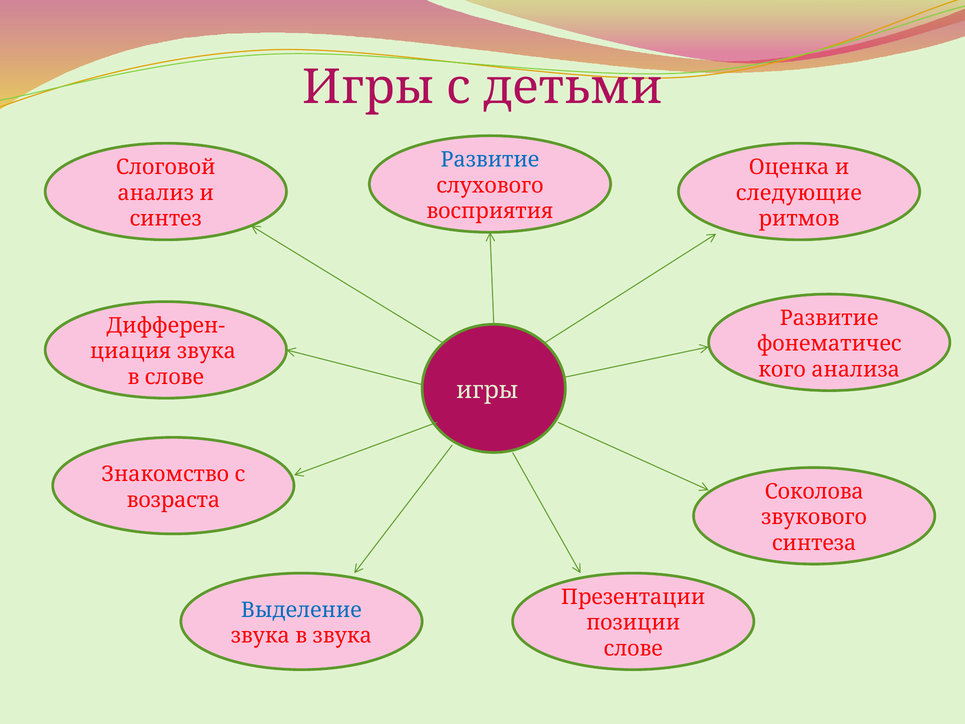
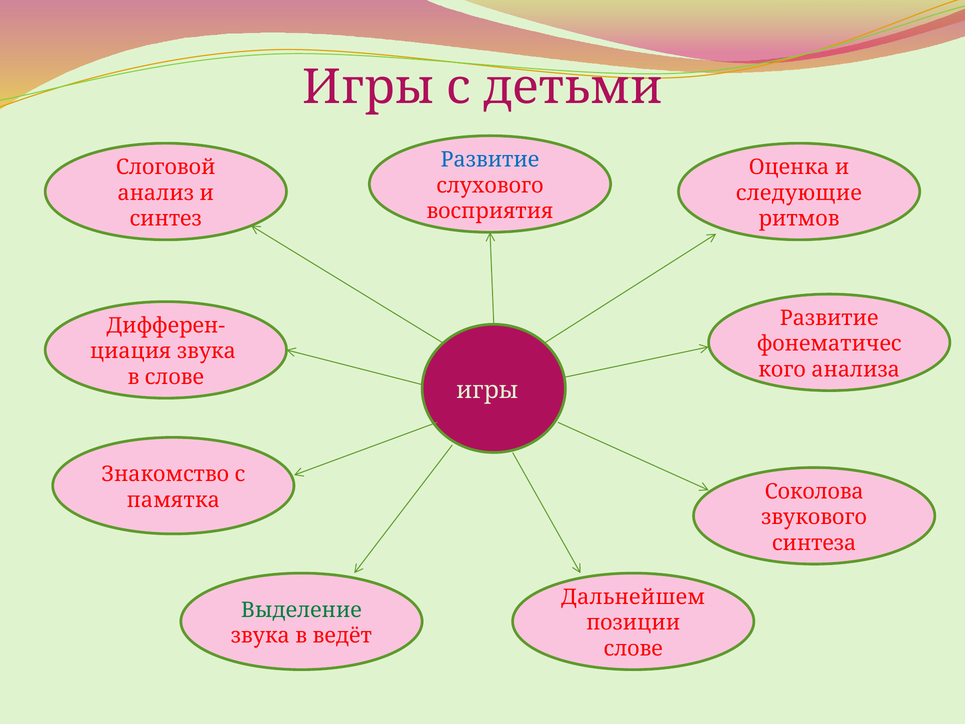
возраста: возраста -> памятка (173, 500)
Презентации: Презентации -> Дальнейшем (633, 597)
Выделение colour: blue -> green (301, 610)
в звука: звука -> ведёт (342, 635)
